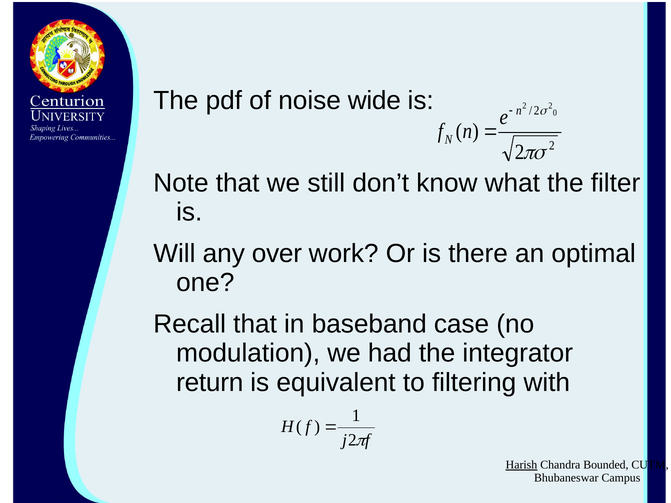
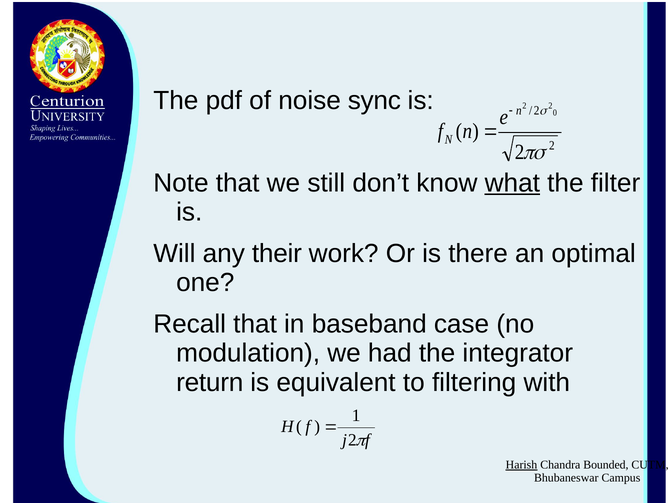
wide: wide -> sync (374, 100)
what underline: none -> present (512, 183)
over: over -> their (277, 254)
